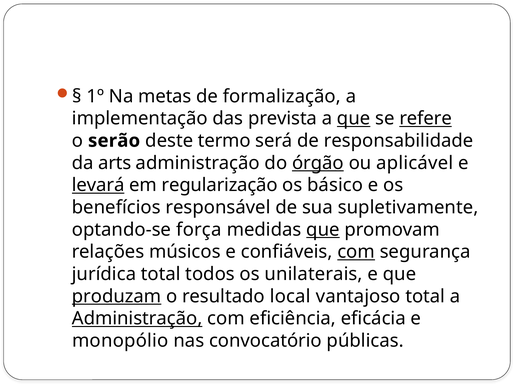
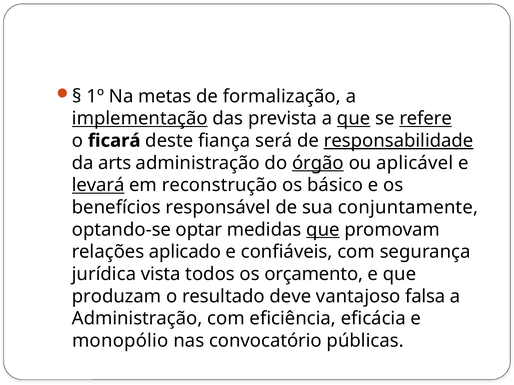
implementação underline: none -> present (140, 119)
serão: serão -> ficará (114, 141)
termo: termo -> fiança (224, 141)
responsabilidade underline: none -> present (399, 141)
regularização: regularização -> reconstrução (220, 185)
supletivamente: supletivamente -> conjuntamente (408, 208)
força: força -> optar (199, 230)
músicos: músicos -> aplicado (185, 252)
com underline: present -> none (356, 252)
jurídica total: total -> vista (161, 274)
unilaterais: unilaterais -> orçamento (314, 274)
produzam underline: present -> none (117, 297)
local: local -> deve (290, 297)
vantajoso total: total -> falsa (425, 297)
Administração underline: present -> none (137, 319)
